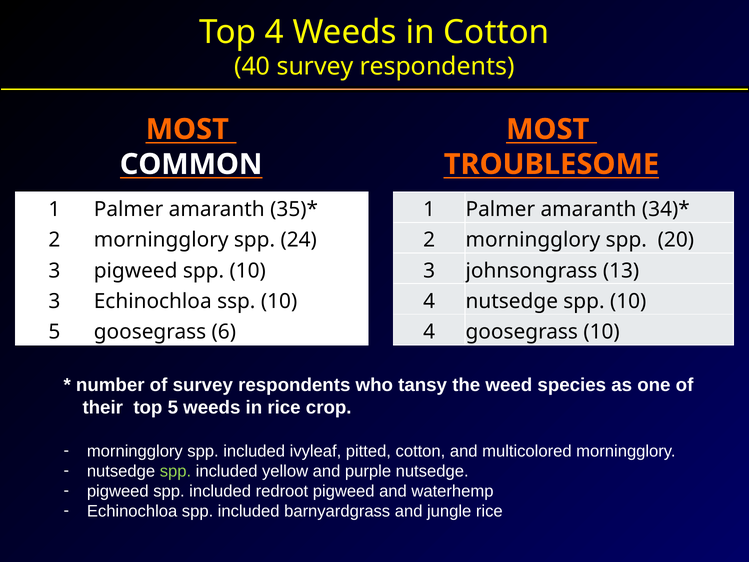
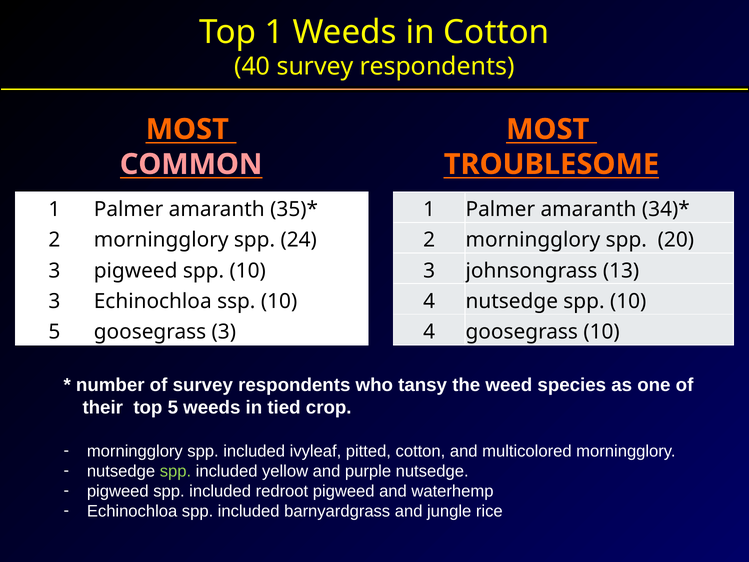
Top 4: 4 -> 1 (274, 32)
COMMON colour: white -> pink (191, 164)
goosegrass 6: 6 -> 3 (224, 332)
in rice: rice -> tied (284, 408)
